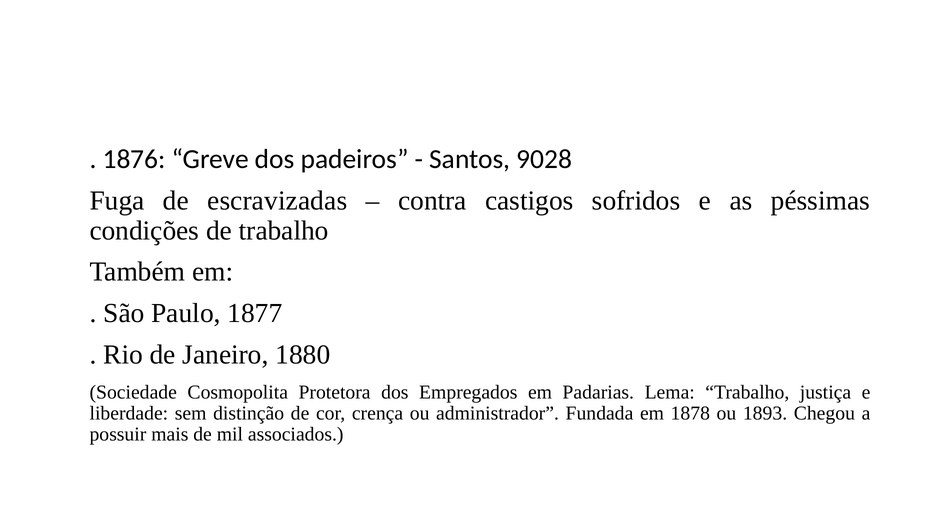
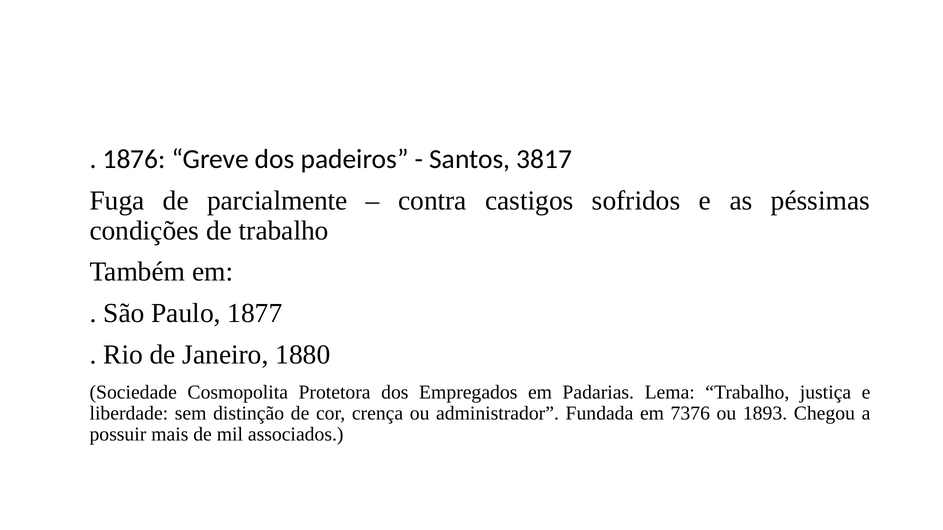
9028: 9028 -> 3817 (544, 159)
escravizadas: escravizadas -> parcialmente (277, 201)
1878: 1878 -> 7376 (690, 414)
